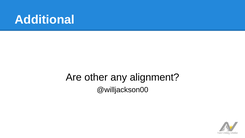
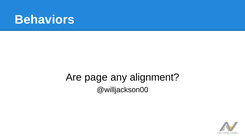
Additional: Additional -> Behaviors (45, 20)
other: other -> page (96, 77)
